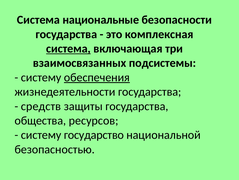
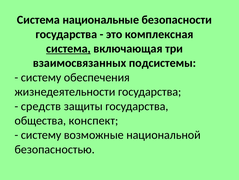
обеспечения underline: present -> none (97, 77)
ресурсов: ресурсов -> конспект (94, 120)
государство: государство -> возможные (94, 134)
